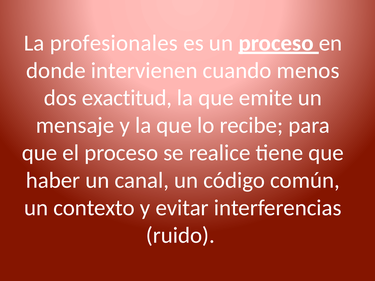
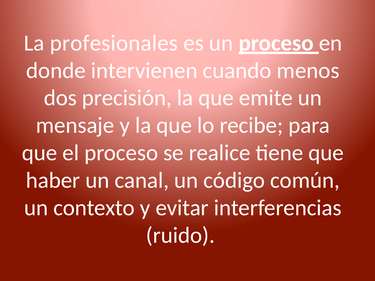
exactitud: exactitud -> precisión (127, 98)
